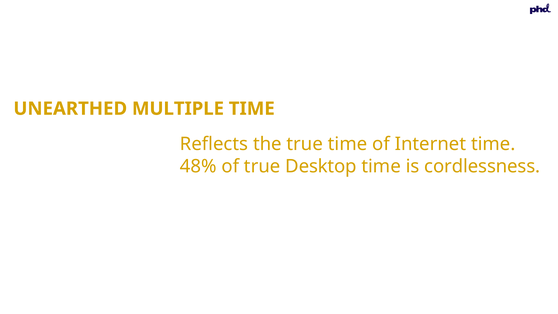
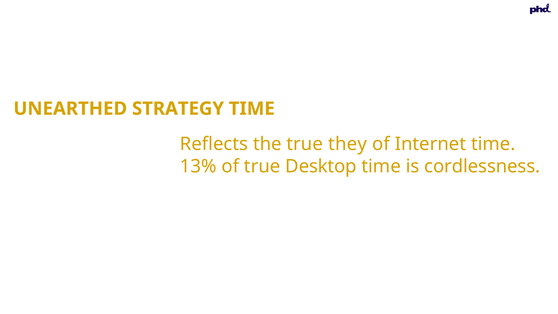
MULTIPLE: MULTIPLE -> STRATEGY (178, 109)
true time: time -> they (348, 144)
48%: 48% -> 13% (198, 166)
